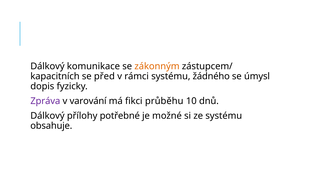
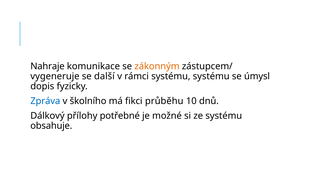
Dálkový: Dálkový -> Nahraje (47, 66)
kapacitních: kapacitních -> vygeneruje (55, 76)
před: před -> další (104, 76)
systému žádného: žádného -> systému (211, 76)
Zpráva colour: purple -> blue (45, 101)
varování: varování -> školního (88, 101)
